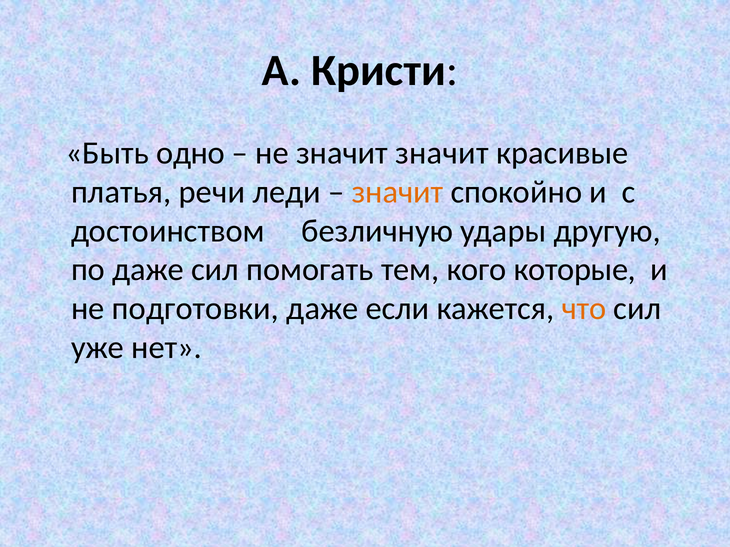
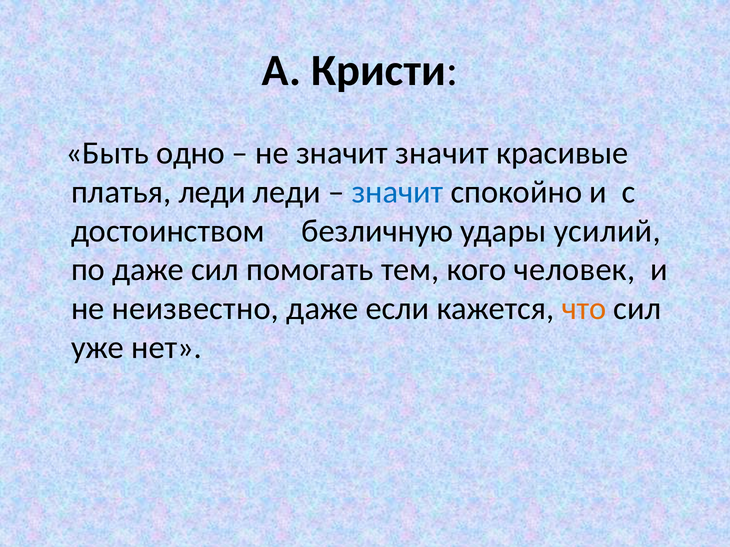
платья речи: речи -> леди (212, 192)
значит colour: orange -> blue (397, 192)
другую: другую -> усилий (607, 231)
которые: которые -> человек (574, 270)
подготовки: подготовки -> неизвестно (195, 309)
